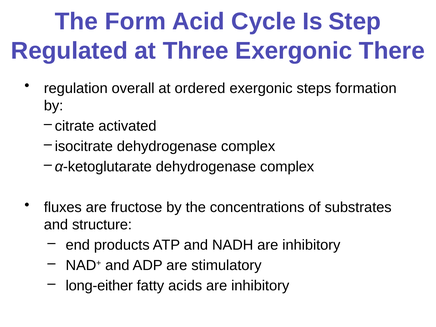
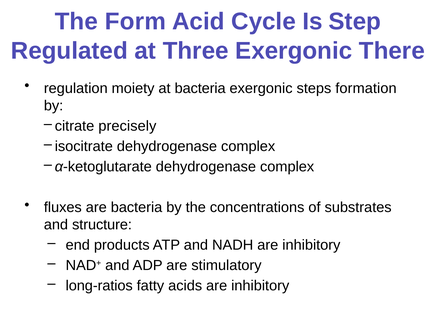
overall: overall -> moiety (133, 88)
at ordered: ordered -> bacteria (200, 88)
activated: activated -> precisely (127, 126)
are fructose: fructose -> bacteria (137, 207)
long-either: long-either -> long-ratios (99, 286)
